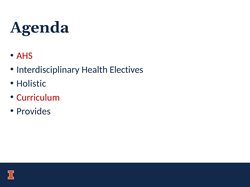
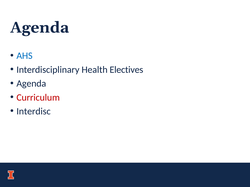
AHS colour: red -> blue (24, 56)
Holistic: Holistic -> Agenda (31, 84)
Provides: Provides -> Interdisc (34, 112)
